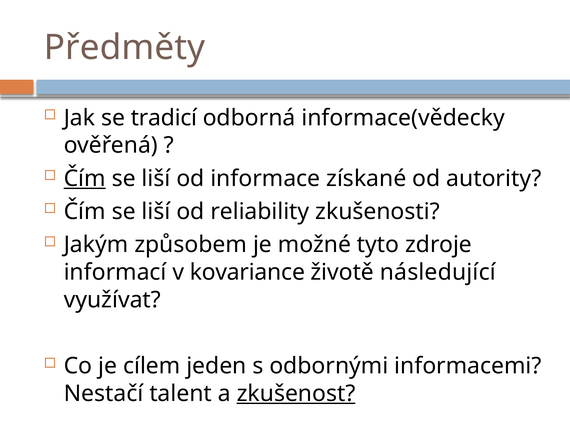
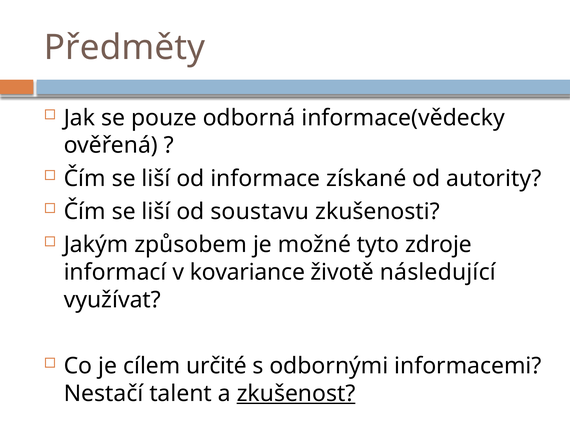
tradicí: tradicí -> pouze (164, 118)
Čím underline: present -> none (85, 179)
reliability: reliability -> soustavu (260, 212)
jeden: jeden -> určité (217, 366)
